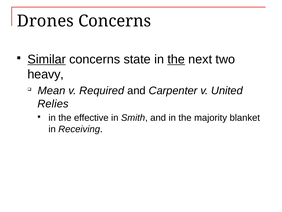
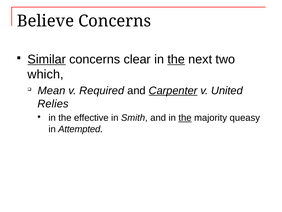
Drones: Drones -> Believe (45, 21)
state: state -> clear (137, 59)
heavy: heavy -> which (46, 74)
Carpenter underline: none -> present (173, 90)
the underline: none -> present (185, 118)
blanket: blanket -> queasy (245, 118)
Receiving: Receiving -> Attempted (79, 129)
